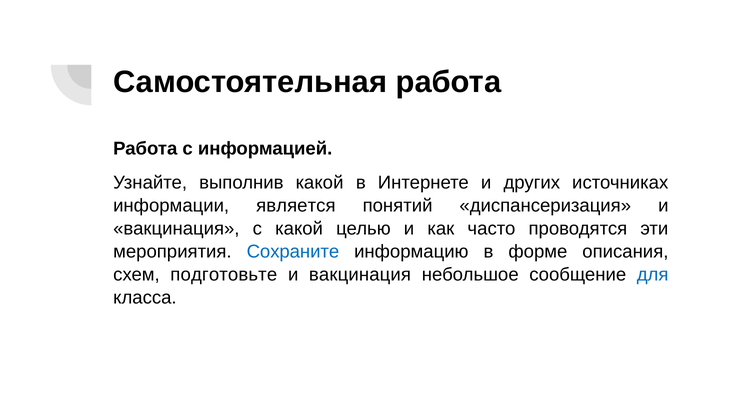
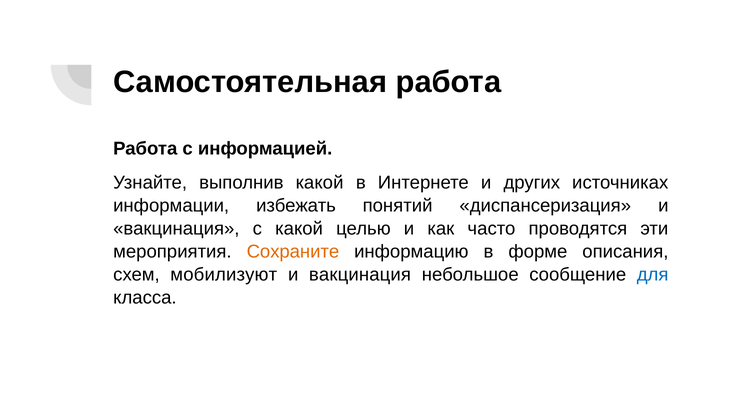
является: является -> избежать (296, 206)
Сохраните colour: blue -> orange (293, 252)
подготовьте: подготовьте -> мобилизуют (224, 275)
